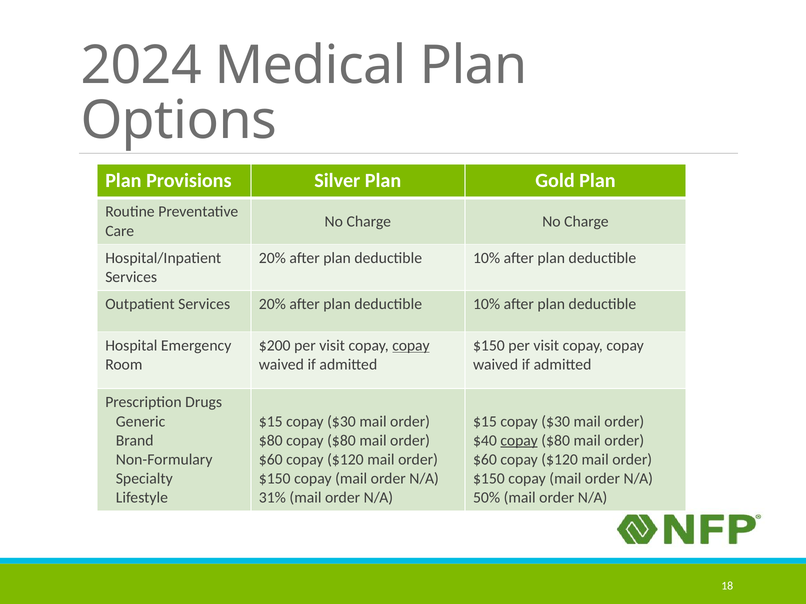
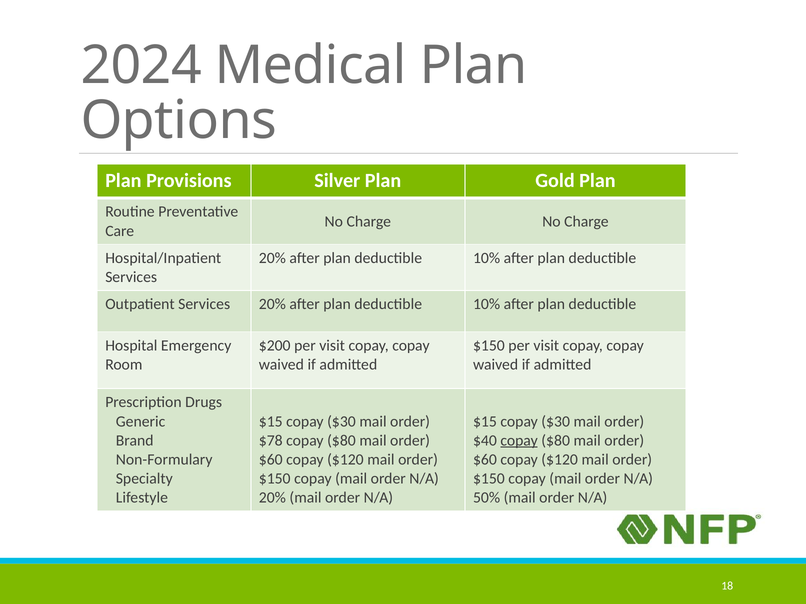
copay underline: present -> none (411, 346)
$80: $80 -> $78 (271, 441)
31%: 31% -> 20% (272, 498)
